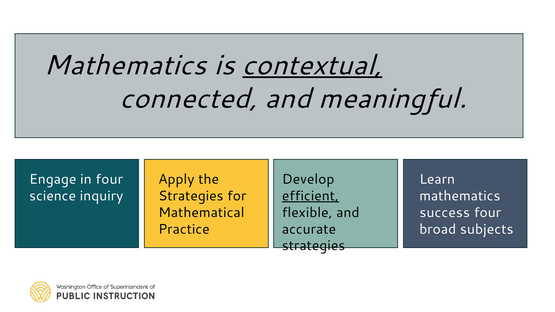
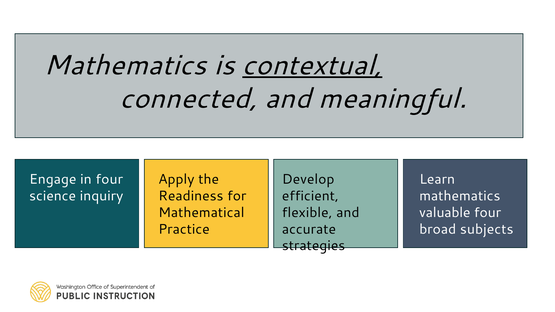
Strategies: Strategies -> Readiness (191, 196)
efficient underline: present -> none (310, 196)
success: success -> valuable (445, 213)
